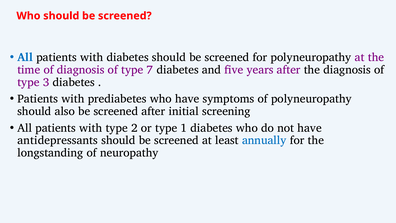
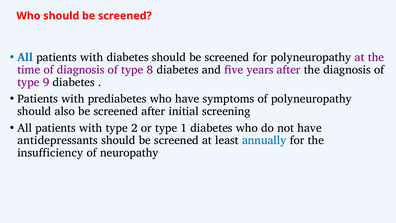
7: 7 -> 8 (150, 70)
3: 3 -> 9 (46, 82)
longstanding: longstanding -> insufficiency (50, 153)
